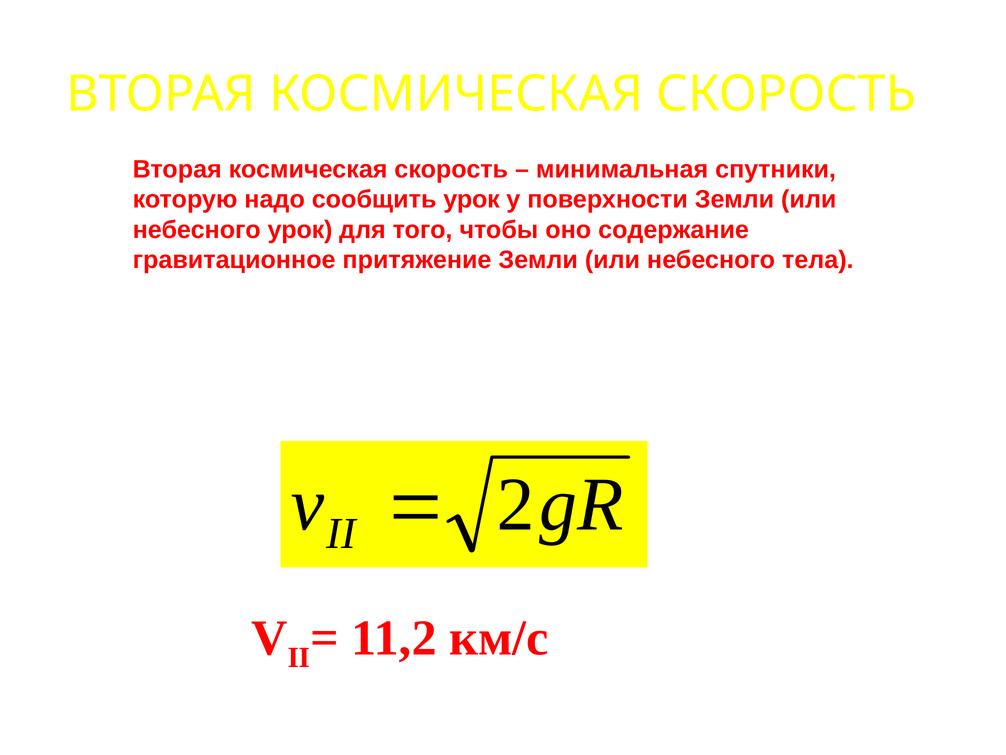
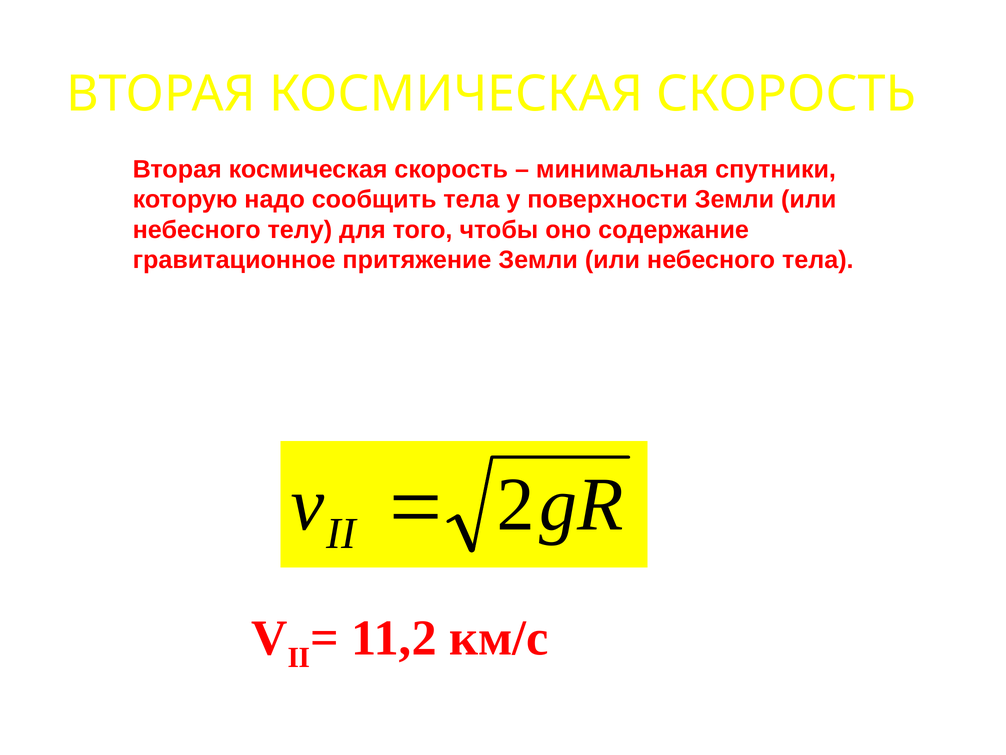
сообщить урок: урок -> тела (471, 200)
небесного урок: урок -> телу (300, 230)
